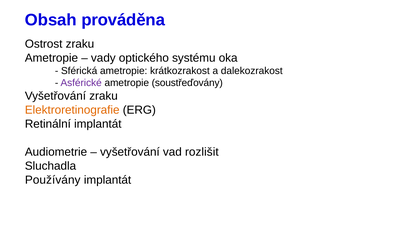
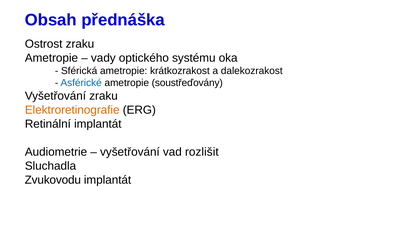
prováděna: prováděna -> přednáška (123, 20)
Asférické colour: purple -> blue (81, 83)
Používány: Používány -> Zvukovodu (53, 180)
